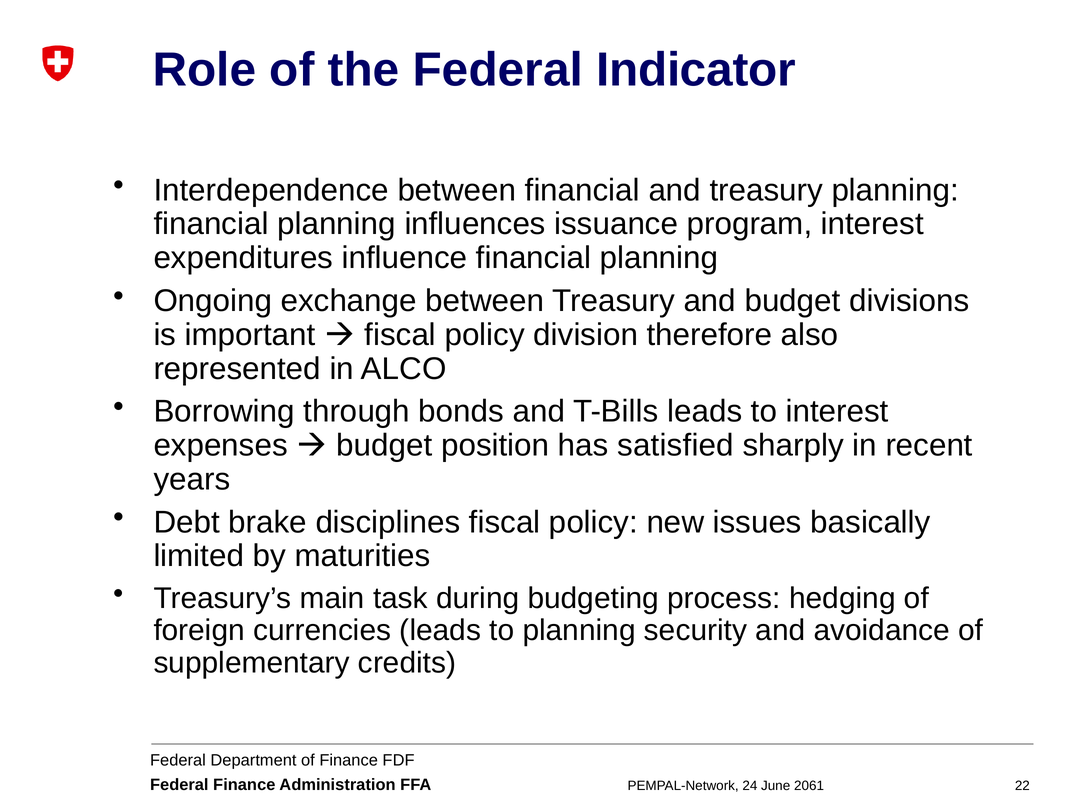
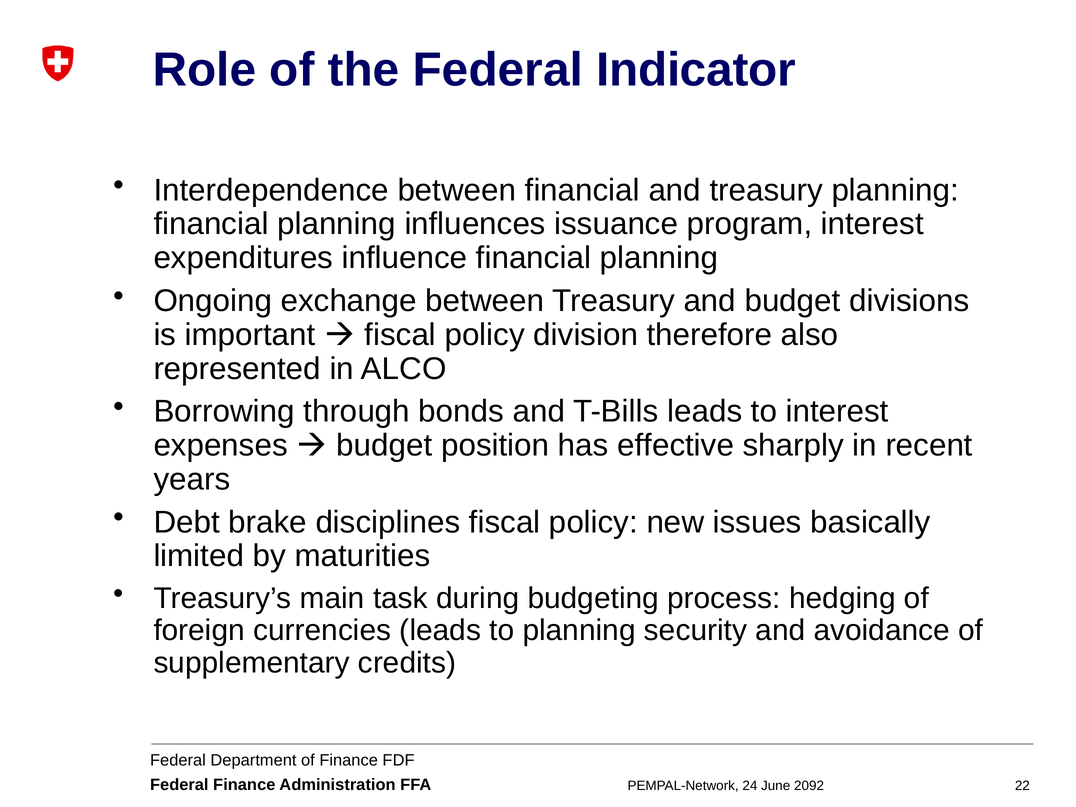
satisfied: satisfied -> effective (676, 445)
2061: 2061 -> 2092 (809, 786)
